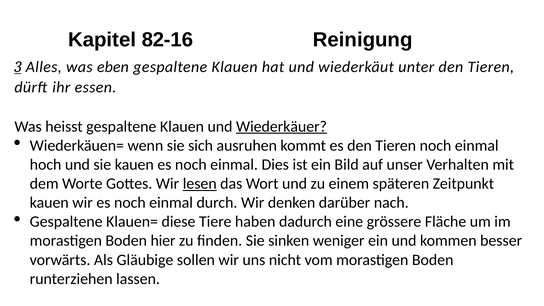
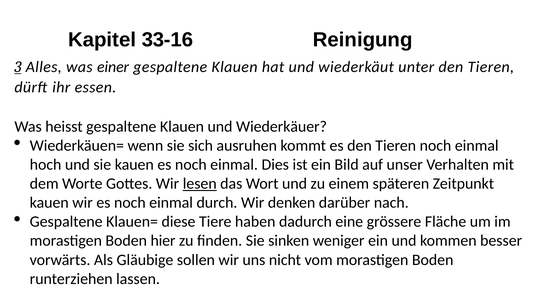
82-16: 82-16 -> 33-16 (167, 40)
eben: eben -> einer (113, 67)
Wiederkäuer underline: present -> none (282, 126)
